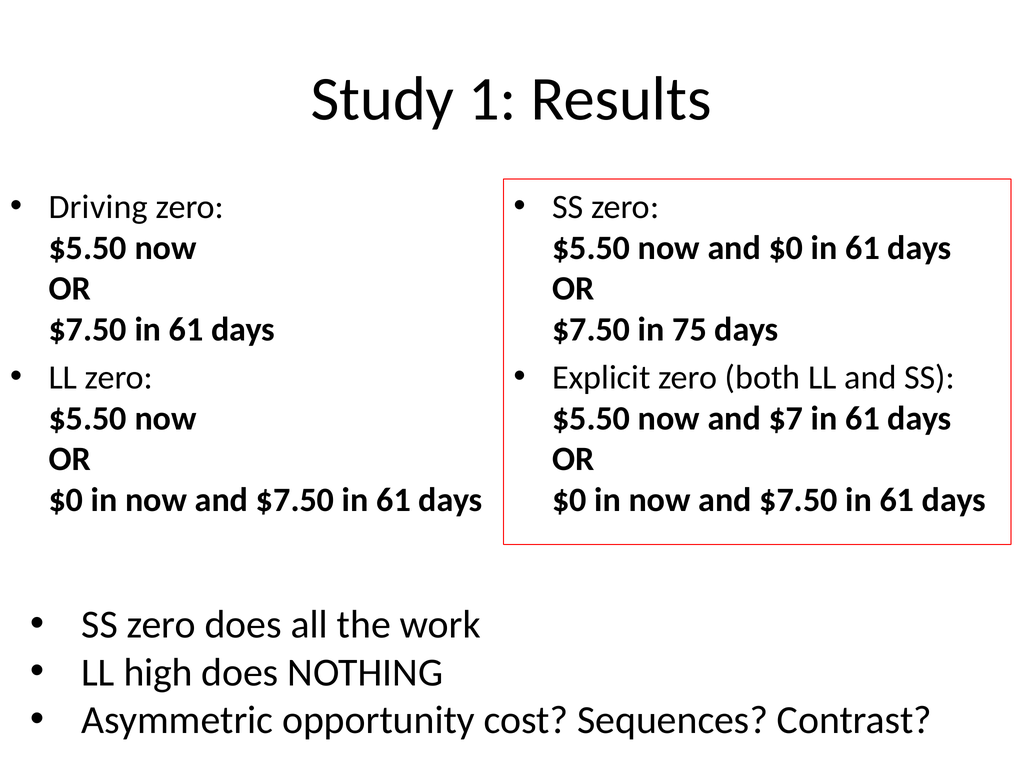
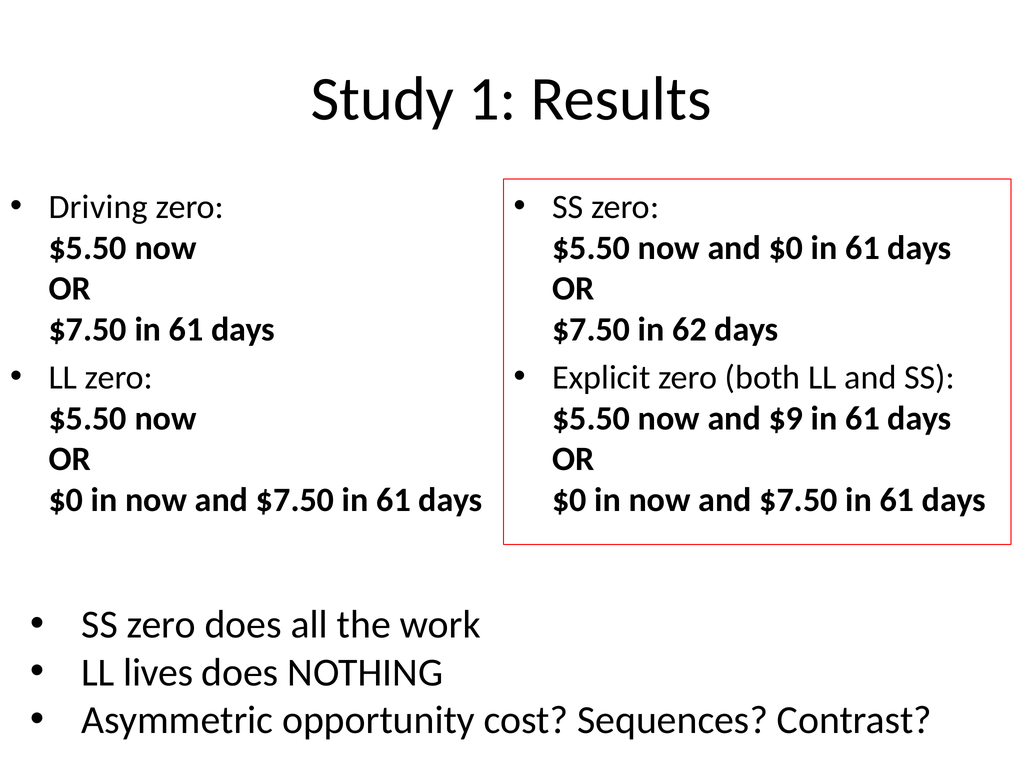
75: 75 -> 62 (690, 330)
$7: $7 -> $9 (786, 418)
high: high -> lives (158, 673)
